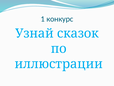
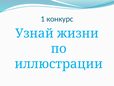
сказок: сказок -> жизни (78, 33)
